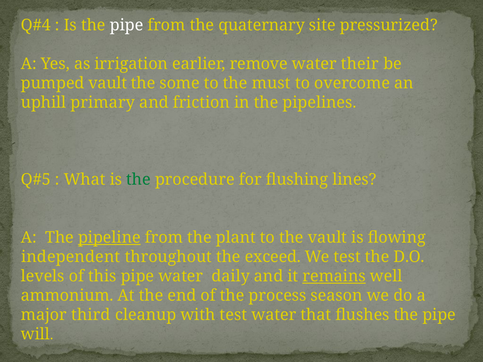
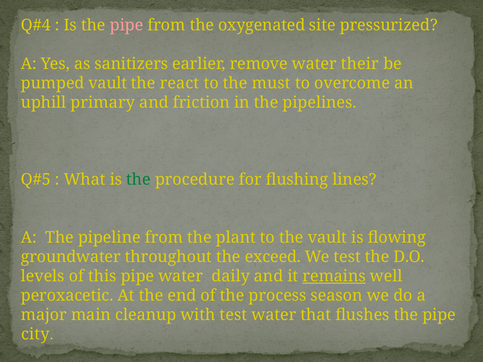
pipe colour: white -> pink (127, 25)
quaternary: quaternary -> oxygenated (262, 25)
irrigation: irrigation -> sanitizers (131, 64)
some: some -> react (180, 83)
pipeline underline: present -> none (109, 238)
independent: independent -> groundwater (71, 257)
ammonium: ammonium -> peroxacetic (67, 296)
third: third -> main (91, 315)
will: will -> city (35, 334)
